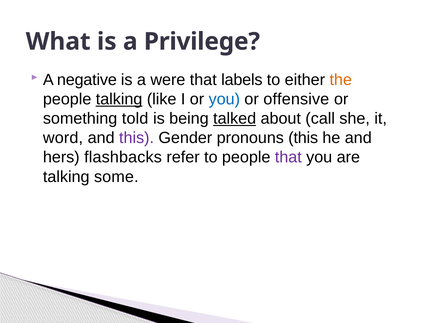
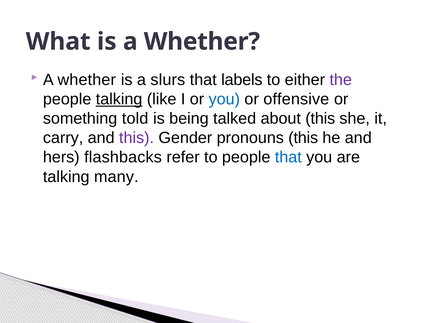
is a Privilege: Privilege -> Whether (202, 41)
negative: negative -> whether (87, 80)
were: were -> slurs (168, 80)
the colour: orange -> purple (341, 80)
talked underline: present -> none (235, 118)
about call: call -> this (320, 118)
word: word -> carry (63, 138)
that colour: purple -> blue (288, 157)
some: some -> many (116, 176)
